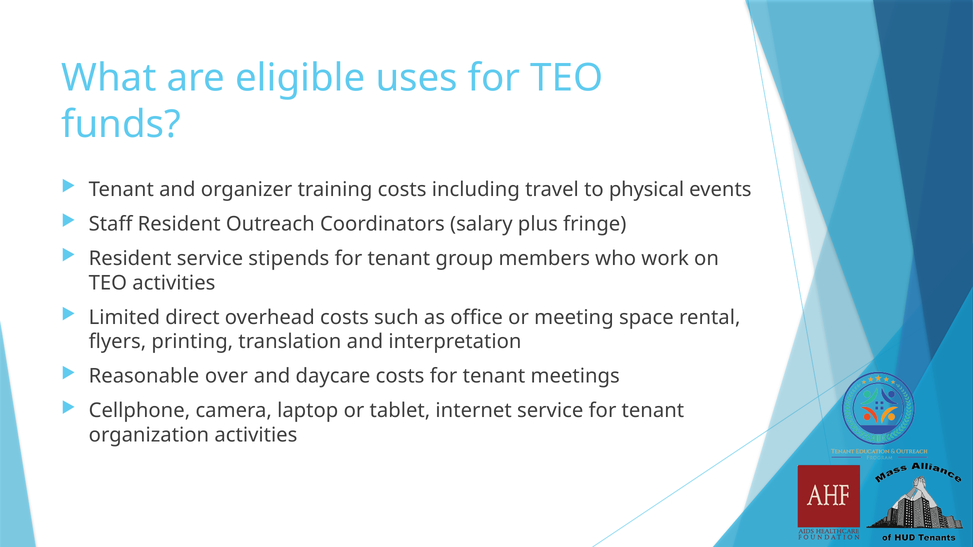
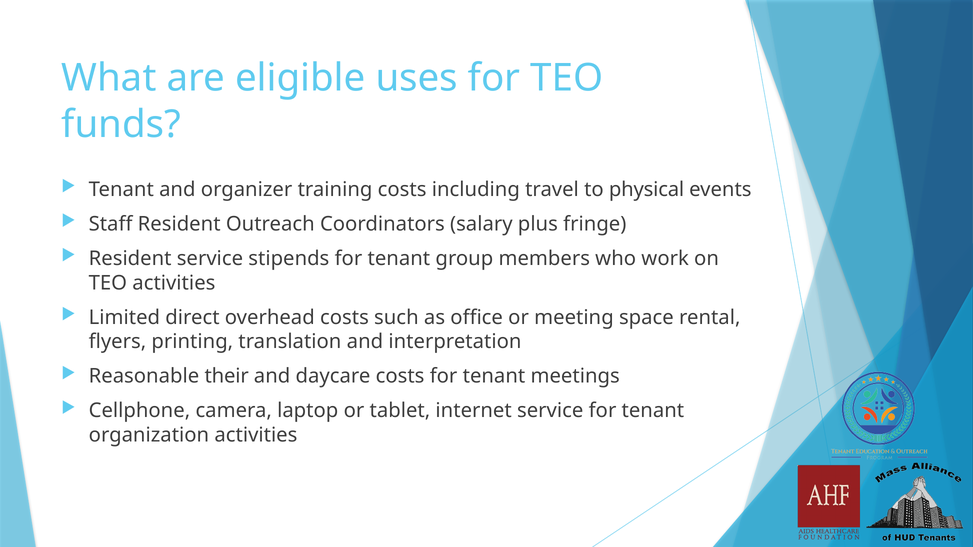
over: over -> their (227, 376)
